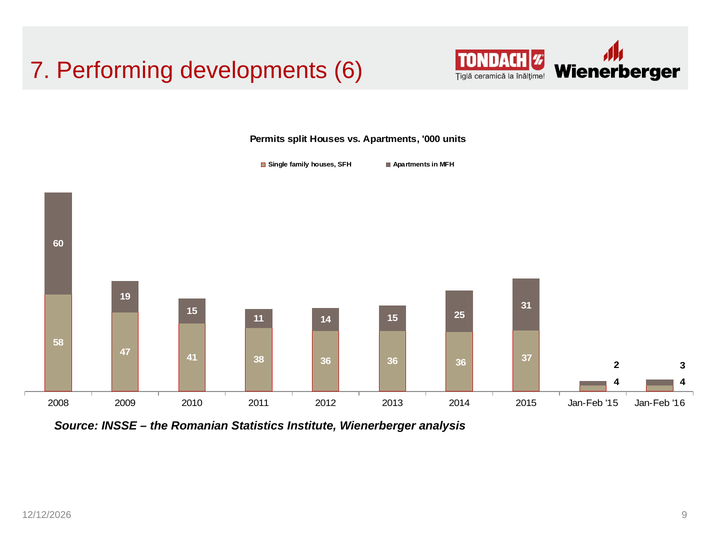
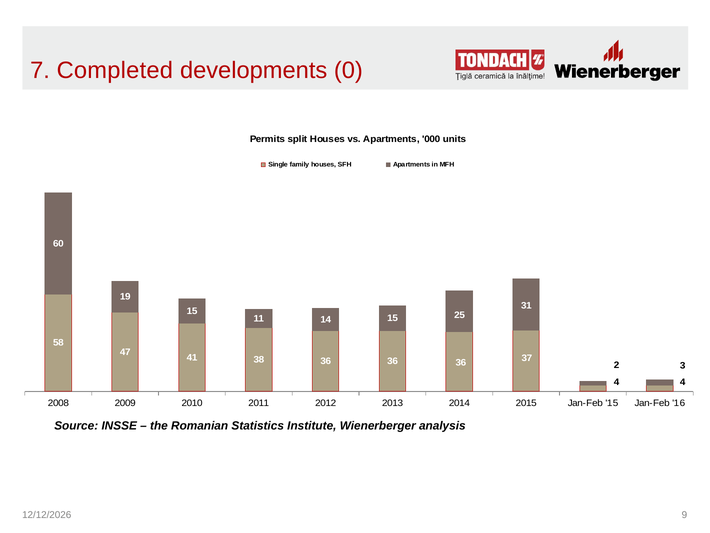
Performing: Performing -> Completed (115, 70)
6: 6 -> 0 (348, 70)
